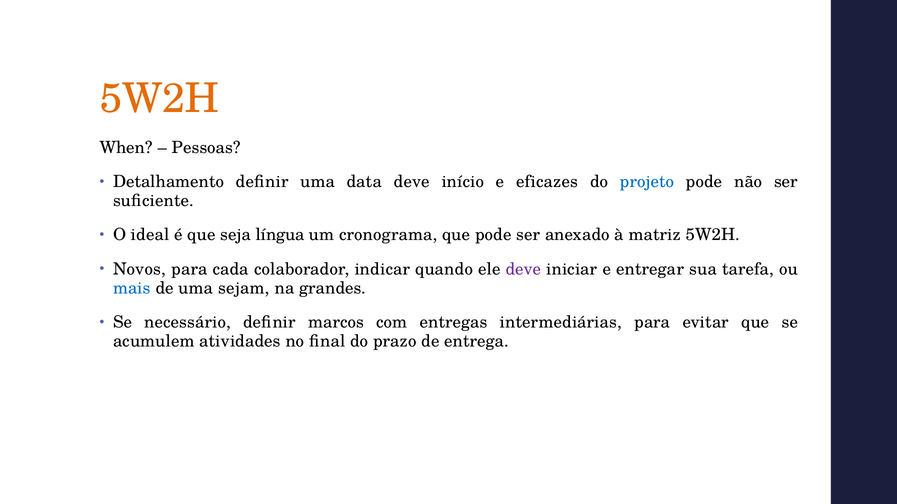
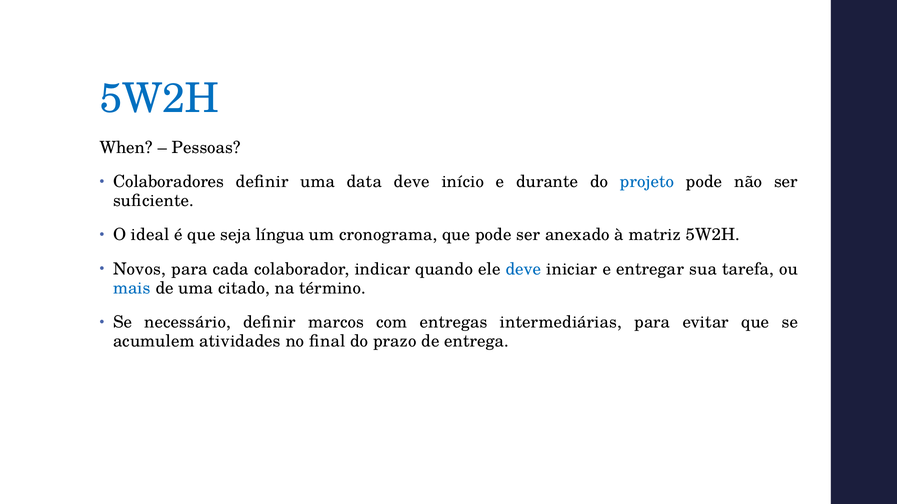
5W2H colour: orange -> blue (159, 99)
Detalhamento: Detalhamento -> Colaboradores (169, 182)
eficazes: eficazes -> durante (547, 182)
deve colour: purple -> blue (524, 269)
sejam: sejam -> citado (244, 288)
grandes: grandes -> término (333, 288)
